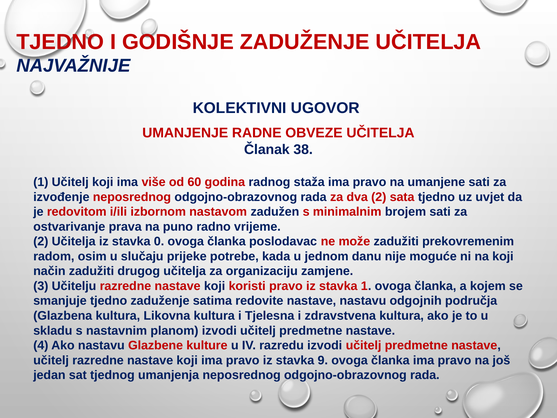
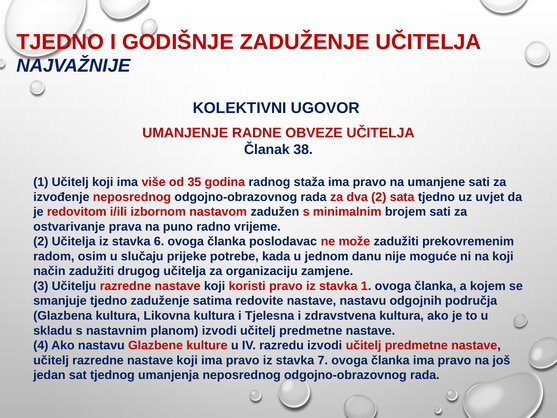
60: 60 -> 35 (194, 182)
0: 0 -> 6 (159, 241)
9: 9 -> 7 (323, 360)
